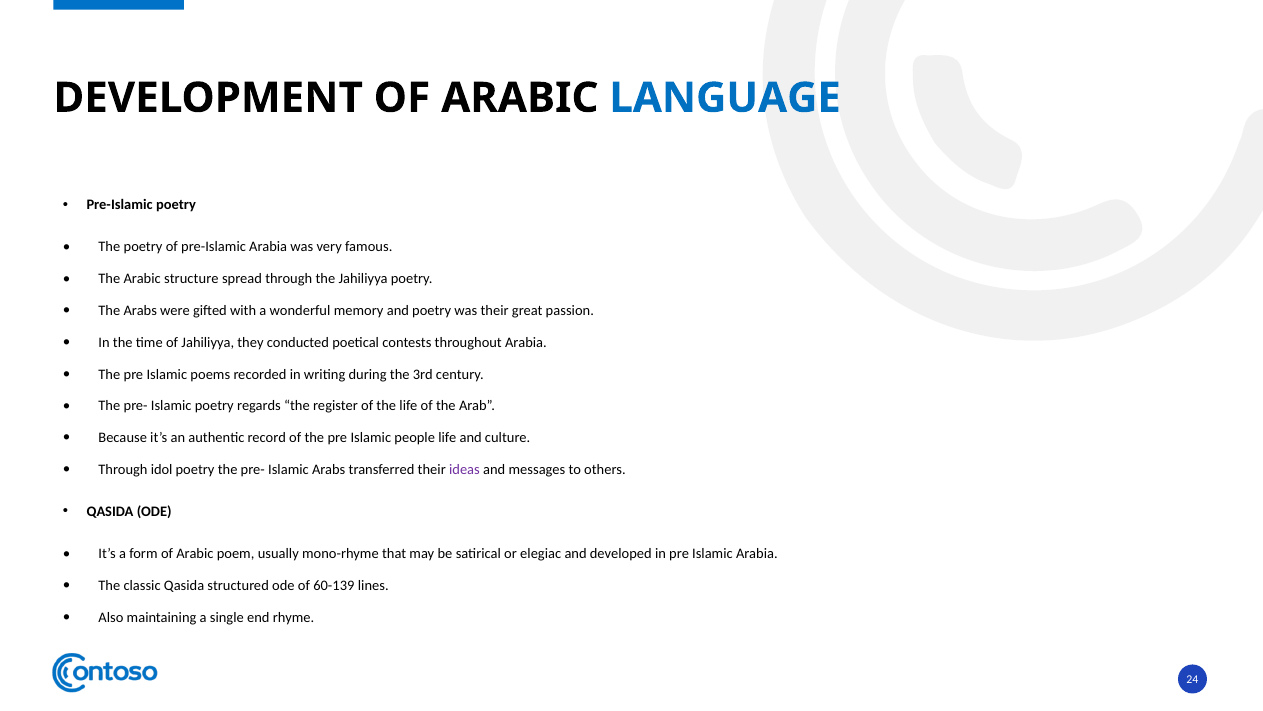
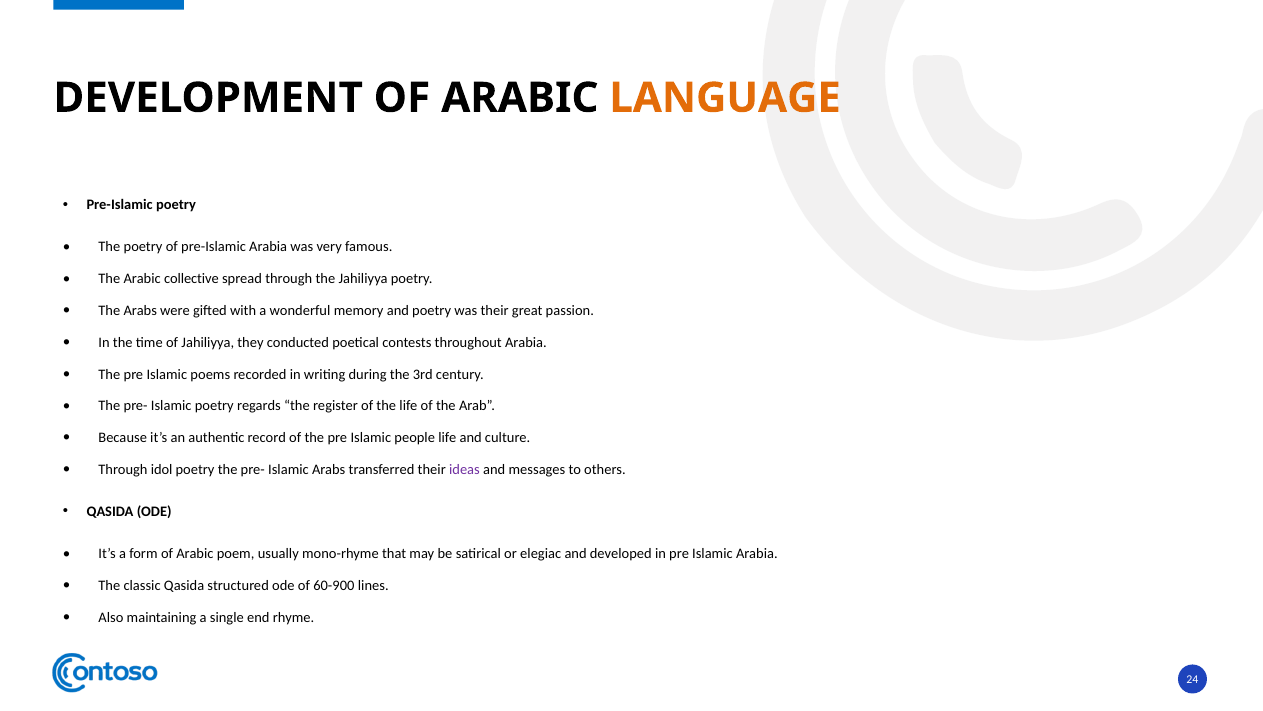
LANGUAGE colour: blue -> orange (725, 98)
structure: structure -> collective (191, 279)
60-139: 60-139 -> 60-900 (334, 585)
